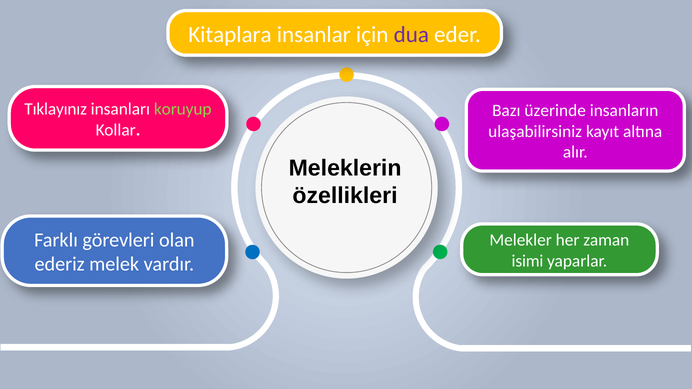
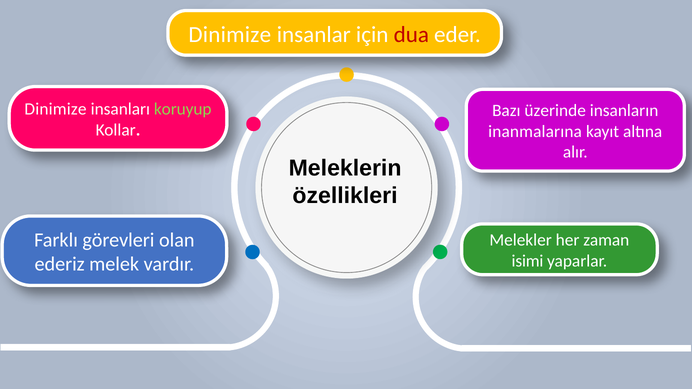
Kitaplara: Kitaplara -> Dinimize (230, 34)
dua colour: purple -> red (411, 34)
Tıklayınız: Tıklayınız -> Dinimize (56, 109)
ulaşabilirsiniz: ulaşabilirsiniz -> inanmalarına (535, 131)
